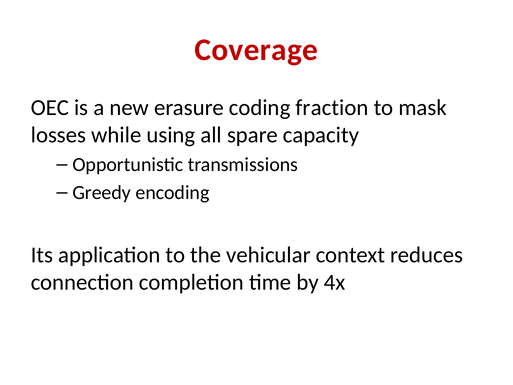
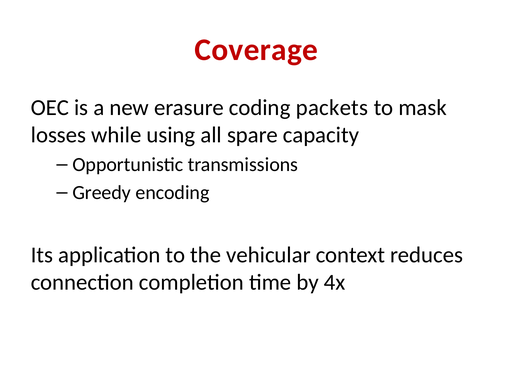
fraction: fraction -> packets (332, 108)
